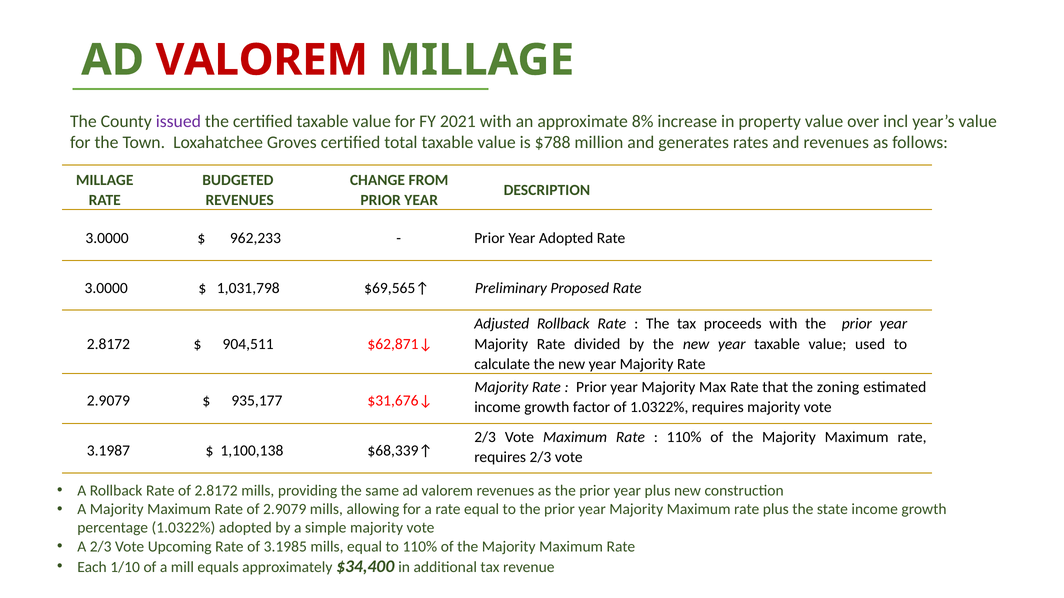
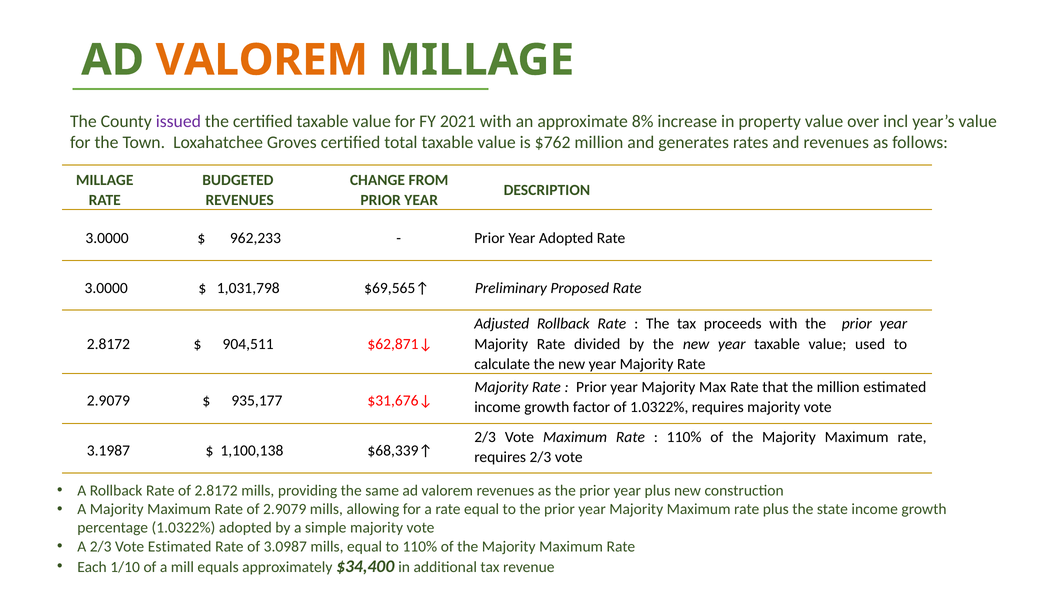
VALOREM colour: red -> orange (262, 60)
$788: $788 -> $762 (553, 143)
the zoning: zoning -> million (838, 387)
Vote Upcoming: Upcoming -> Estimated (180, 547)
3.1985: 3.1985 -> 3.0987 (285, 547)
